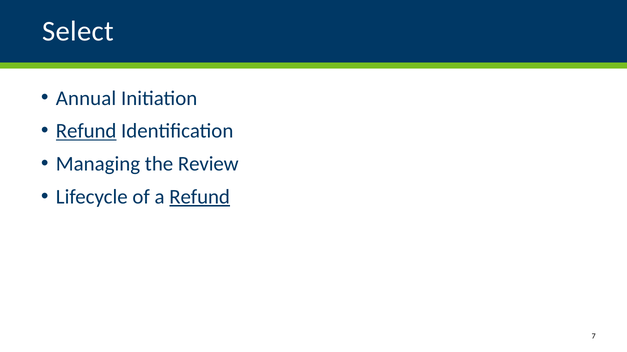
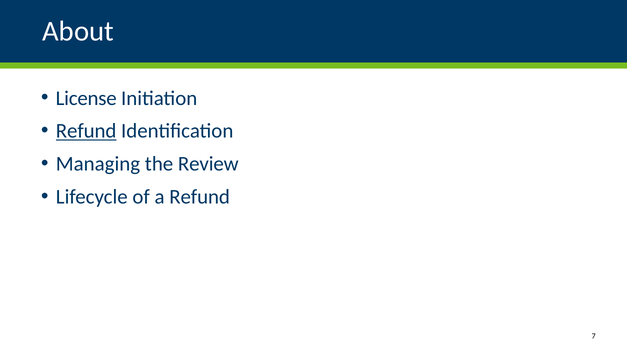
Select: Select -> About (78, 31)
Annual: Annual -> License (86, 98)
Refund underline: present -> none (200, 197)
